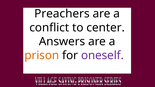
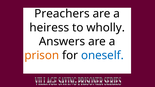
conflict: conflict -> heiress (49, 28)
center: center -> wholly (106, 28)
oneself colour: purple -> blue (102, 56)
